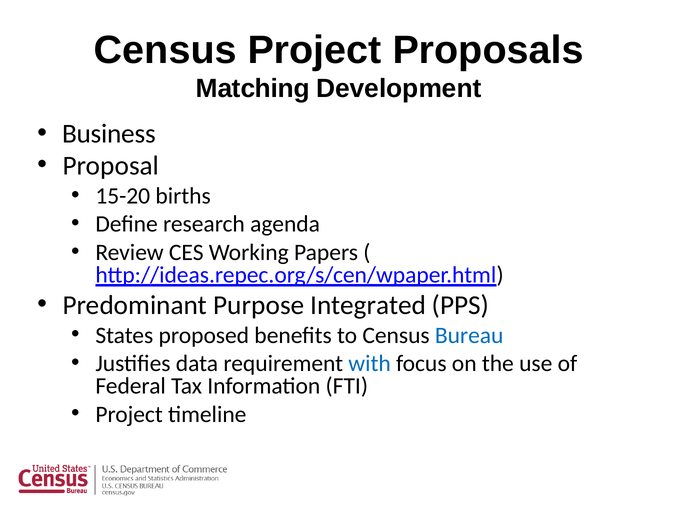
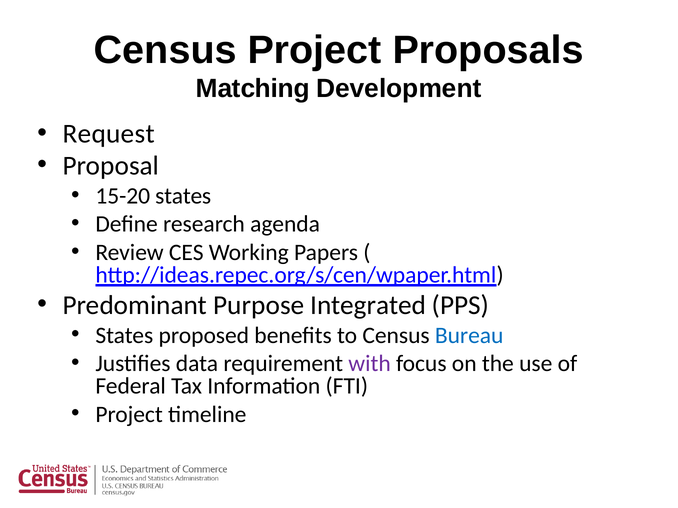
Business: Business -> Request (109, 134)
15-20 births: births -> states (183, 196)
with colour: blue -> purple (370, 364)
